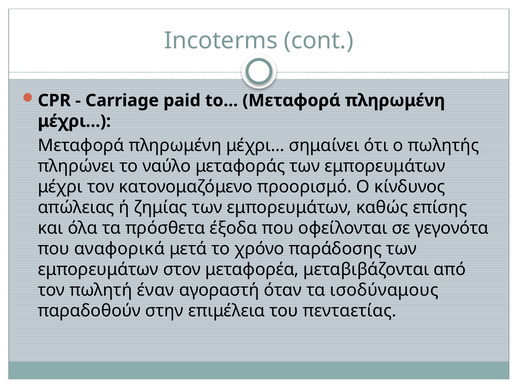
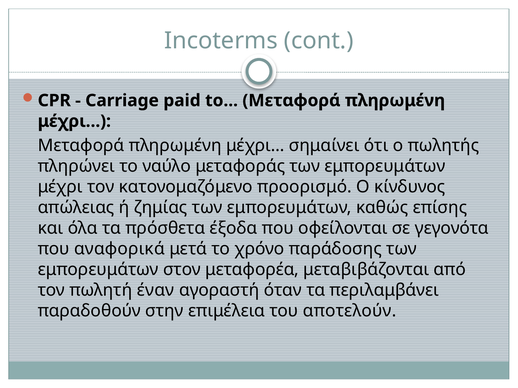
ισοδύναμους: ισοδύναμους -> περιλαμβάνει (384, 291)
πενταετίας: πενταετίας -> αποτελούν (350, 311)
